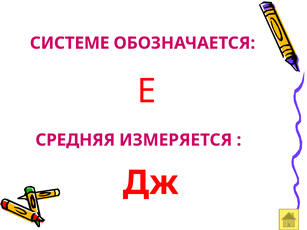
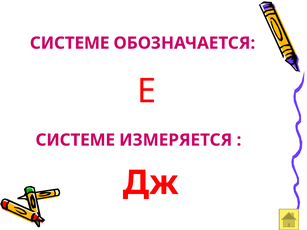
СРЕДНЯЯ: СРЕДНЯЯ -> СИСТЕМЕ (75, 140)
